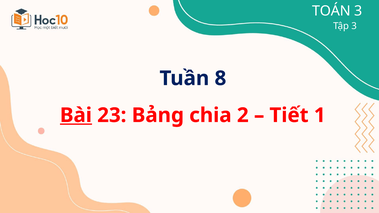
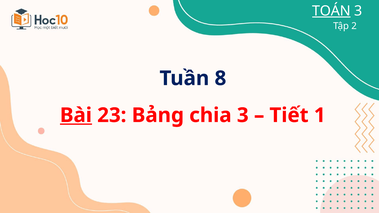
TOÁN underline: none -> present (331, 11)
Tập 3: 3 -> 2 (354, 26)
chia 2: 2 -> 3 (243, 115)
